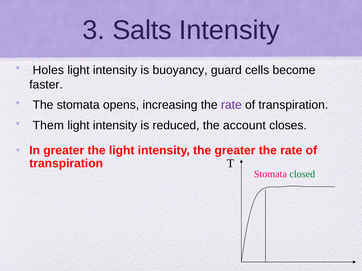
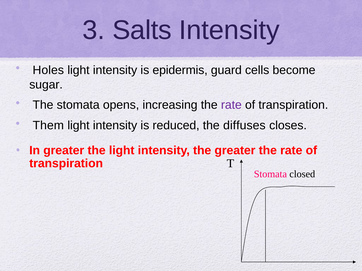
buoyancy: buoyancy -> epidermis (180, 70)
faster: faster -> sugar (46, 85)
account: account -> diffuses (244, 126)
closed colour: green -> black (302, 174)
